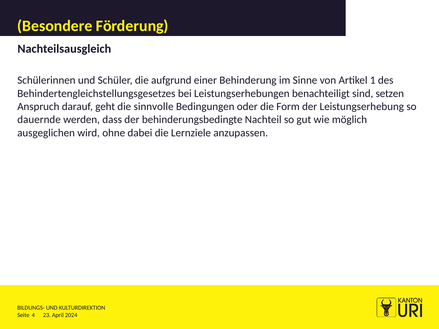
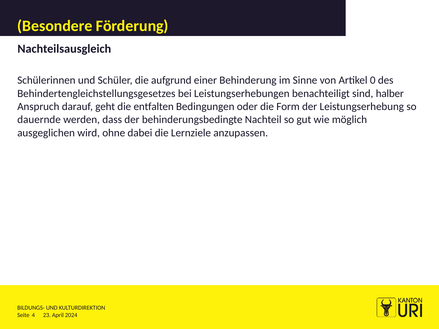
1: 1 -> 0 (373, 80)
setzen: setzen -> halber (390, 93)
sinnvolle: sinnvolle -> entfalten (154, 107)
